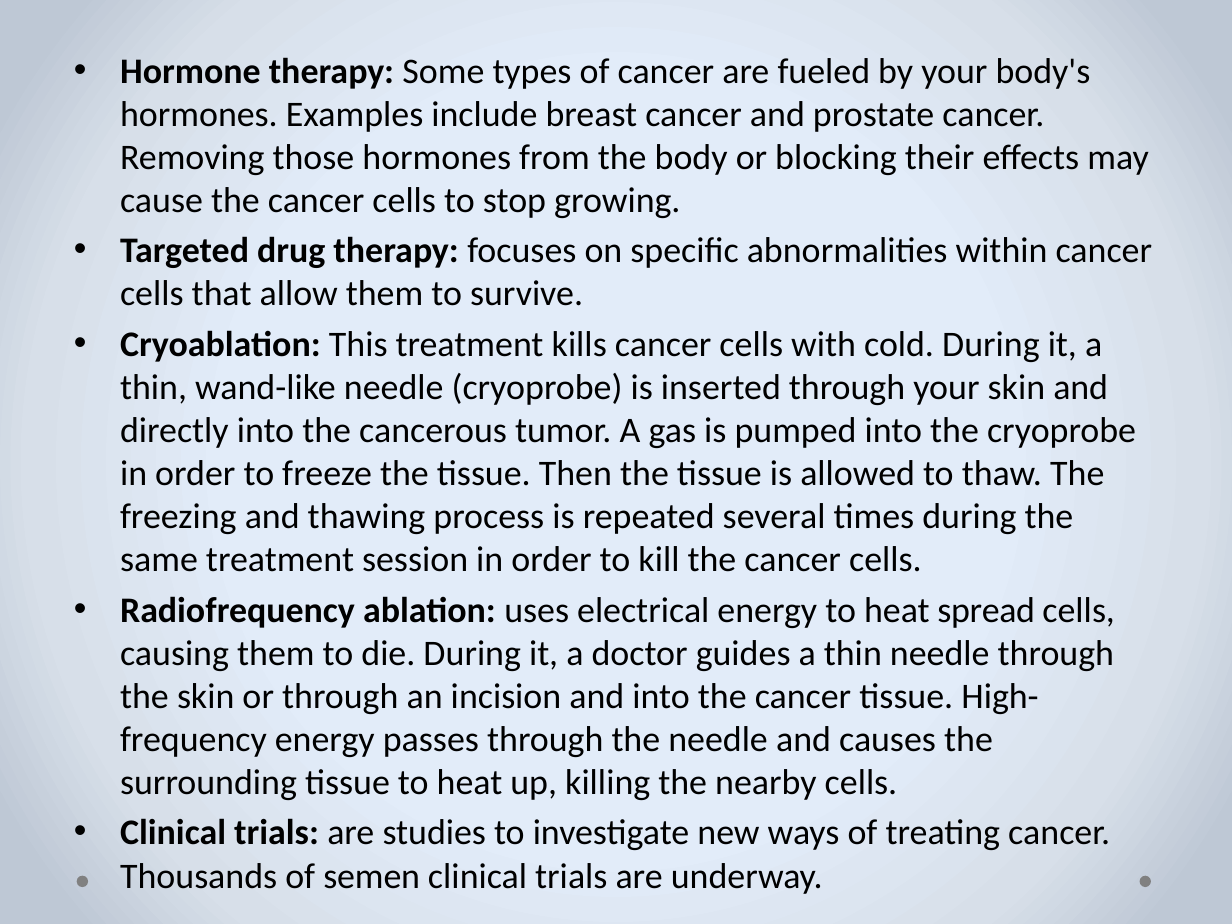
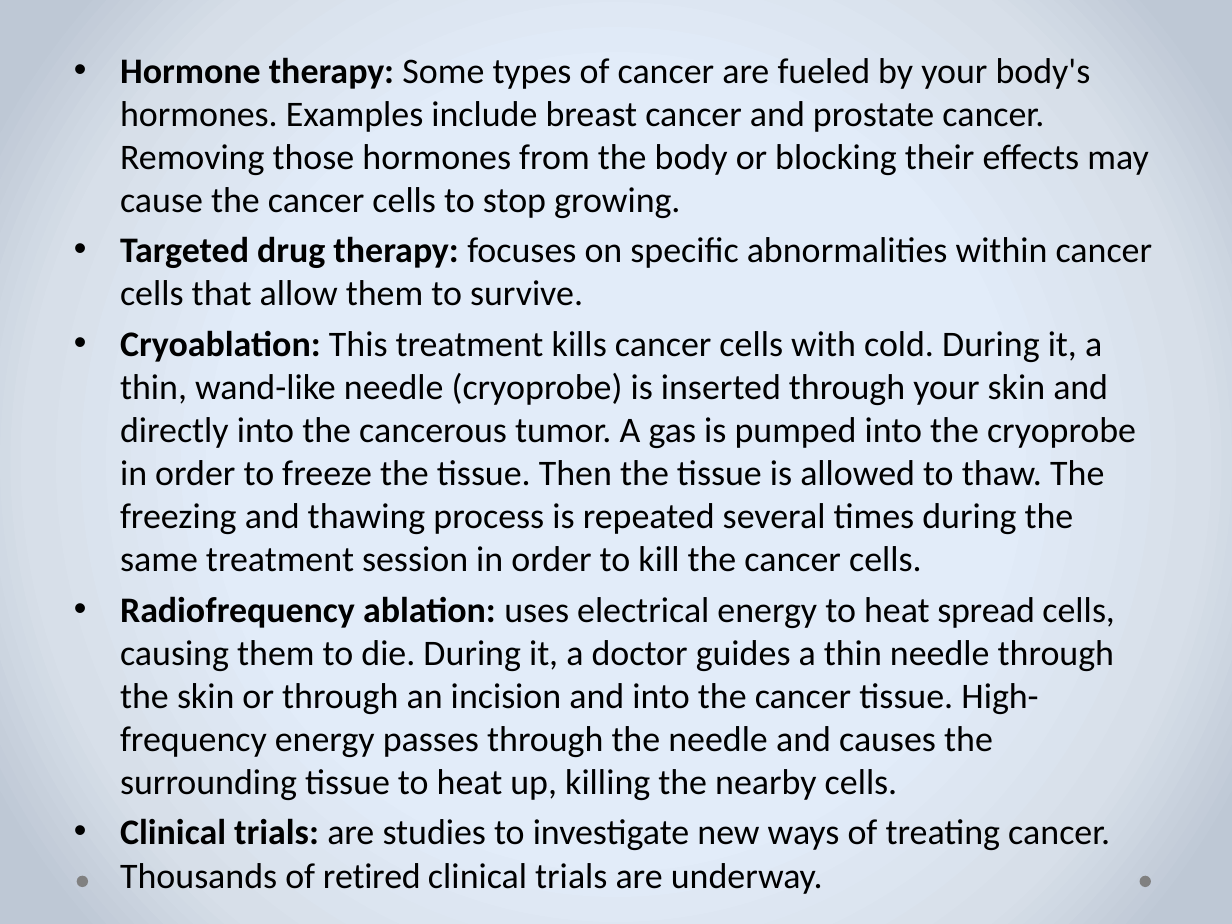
semen: semen -> retired (372, 876)
